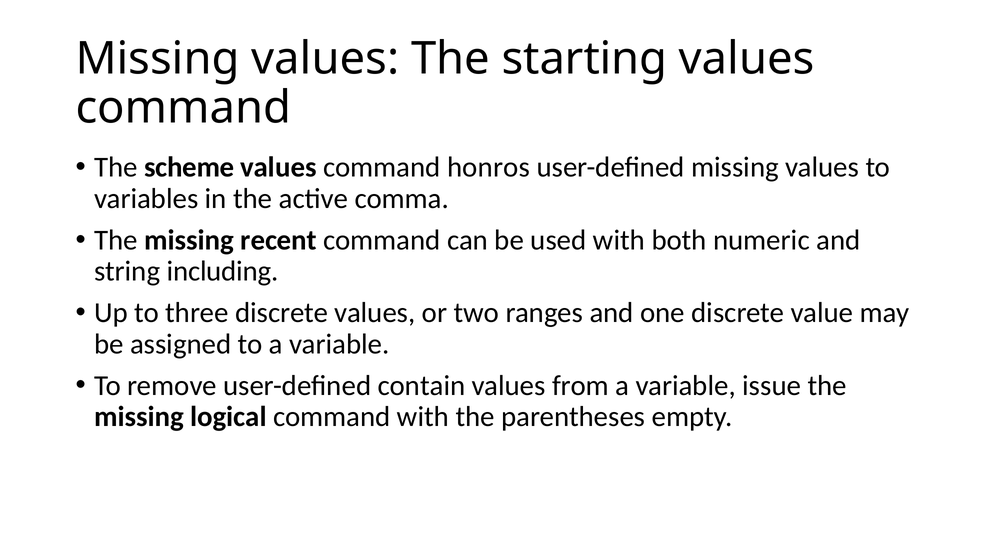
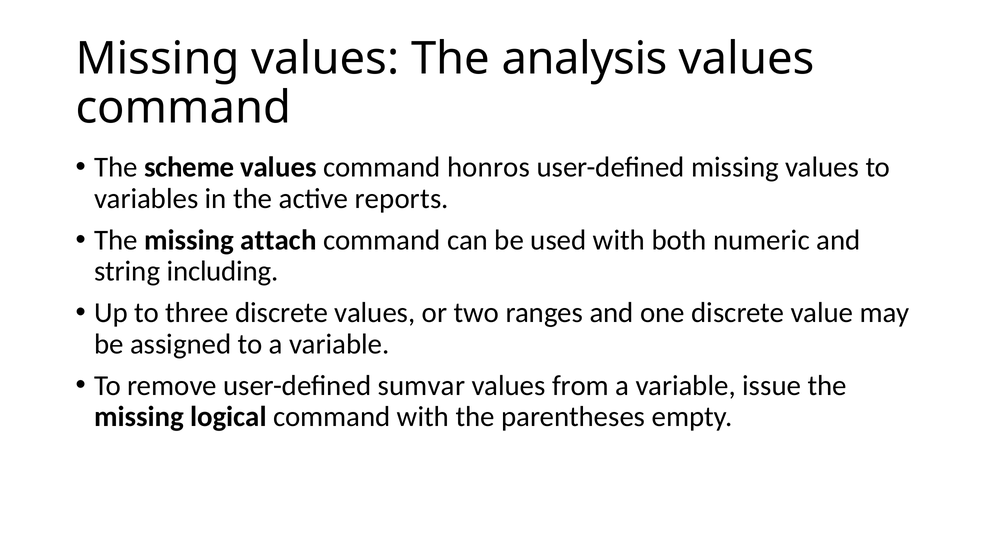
starting: starting -> analysis (585, 59)
comma: comma -> reports (402, 199)
recent: recent -> attach (279, 240)
contain: contain -> sumvar (421, 386)
